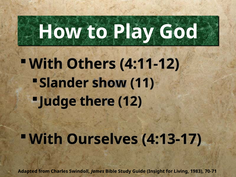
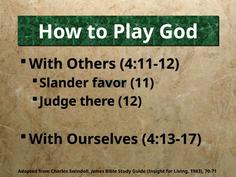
show: show -> favor (109, 83)
